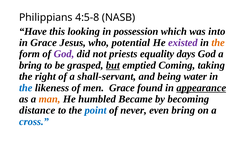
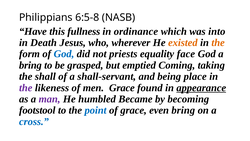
4:5-8: 4:5-8 -> 6:5-8 (87, 17)
looking: looking -> fullness (84, 31)
possession: possession -> ordinance (136, 31)
in Grace: Grace -> Death (44, 43)
potential: potential -> wherever (131, 43)
existed colour: purple -> orange (183, 43)
God colour: purple -> blue (64, 54)
days: days -> face (186, 54)
but underline: present -> none (113, 65)
right: right -> shall (45, 76)
water: water -> place (195, 76)
the colour: blue -> purple (26, 88)
man colour: orange -> purple (50, 99)
distance: distance -> footstool (37, 110)
of never: never -> grace (134, 110)
